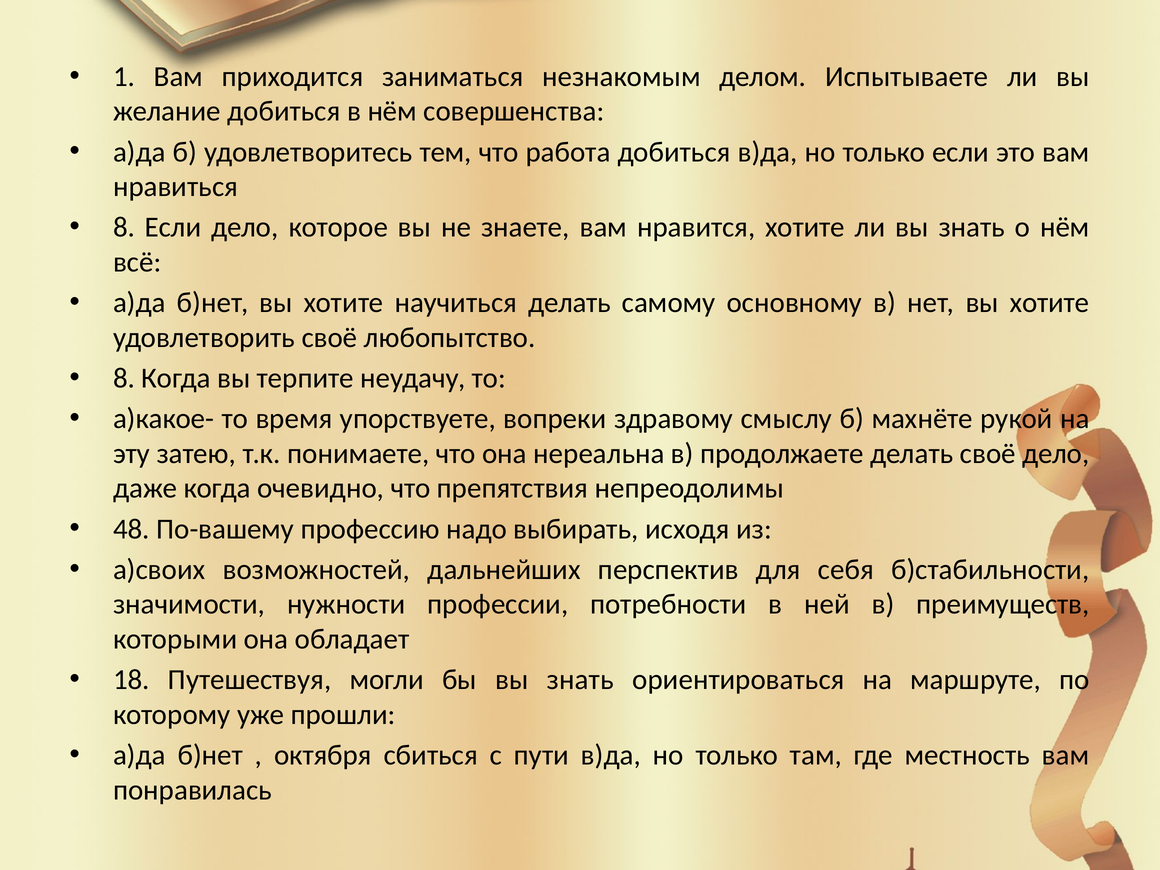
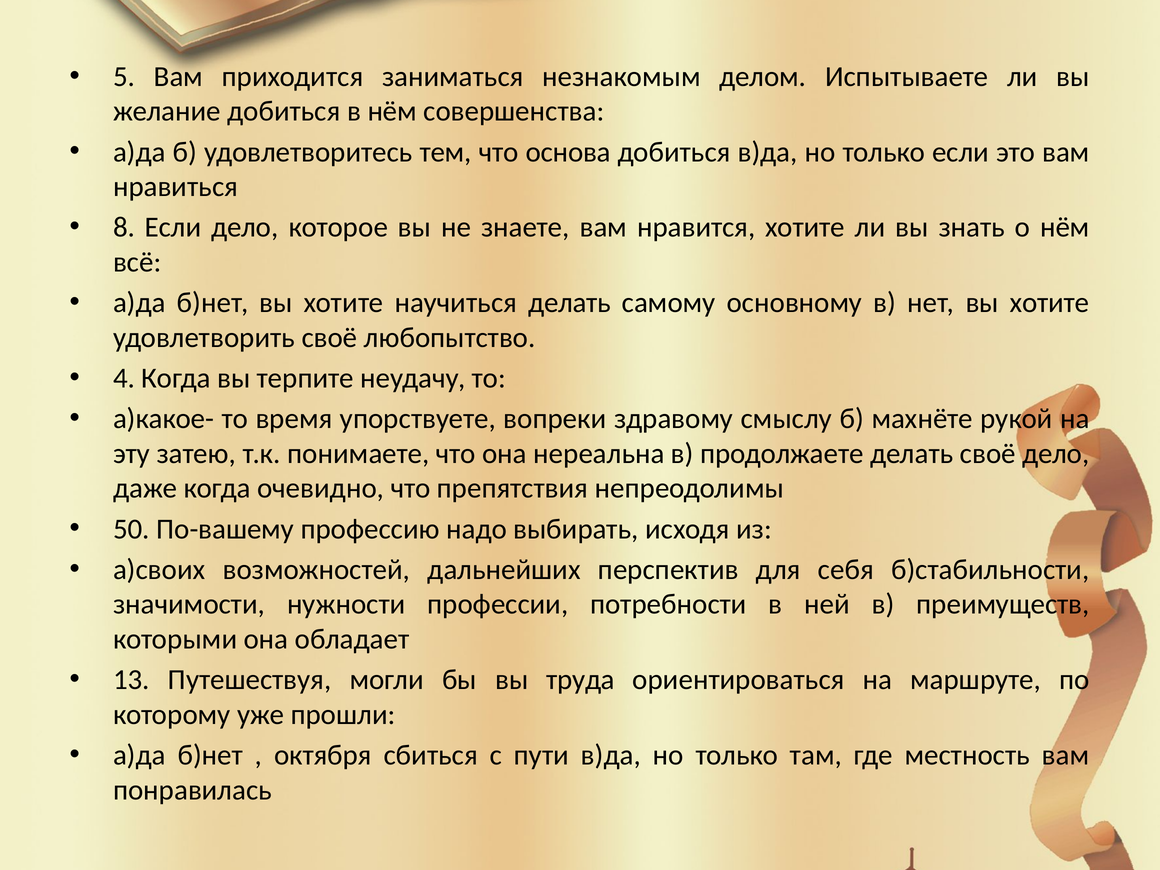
1: 1 -> 5 (124, 77)
работа: работа -> основа (568, 152)
8: 8 -> 4 (124, 378)
48: 48 -> 50 (131, 529)
18: 18 -> 13 (131, 680)
бы вы знать: знать -> труда (581, 680)
